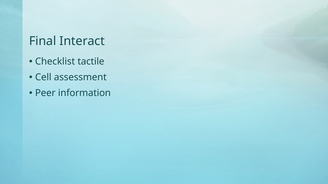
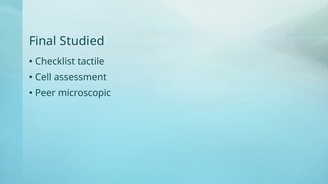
Interact: Interact -> Studied (82, 41)
information: information -> microscopic (84, 93)
